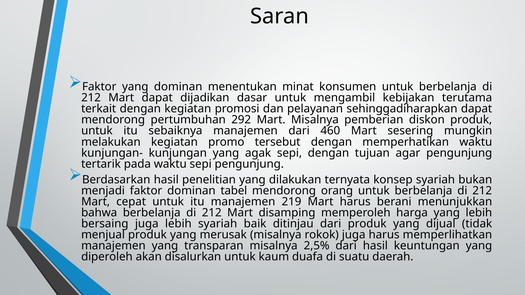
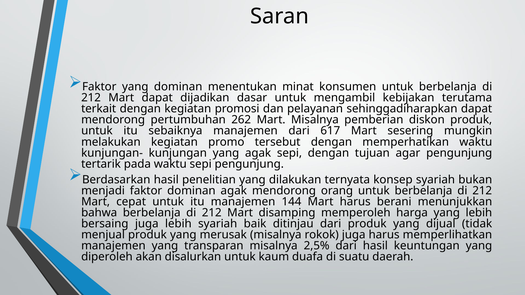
292: 292 -> 262 (241, 120)
460: 460 -> 617 (330, 131)
dominan tabel: tabel -> agak (234, 191)
219: 219 -> 144 (291, 202)
